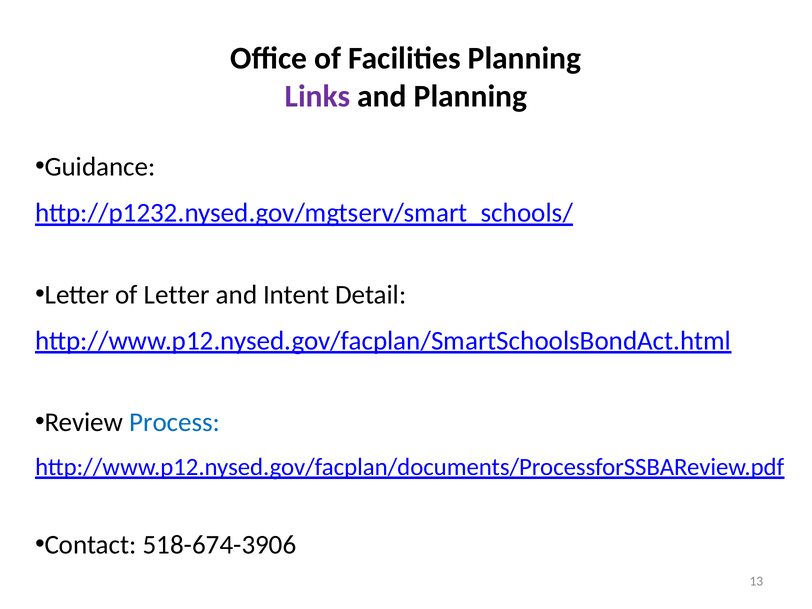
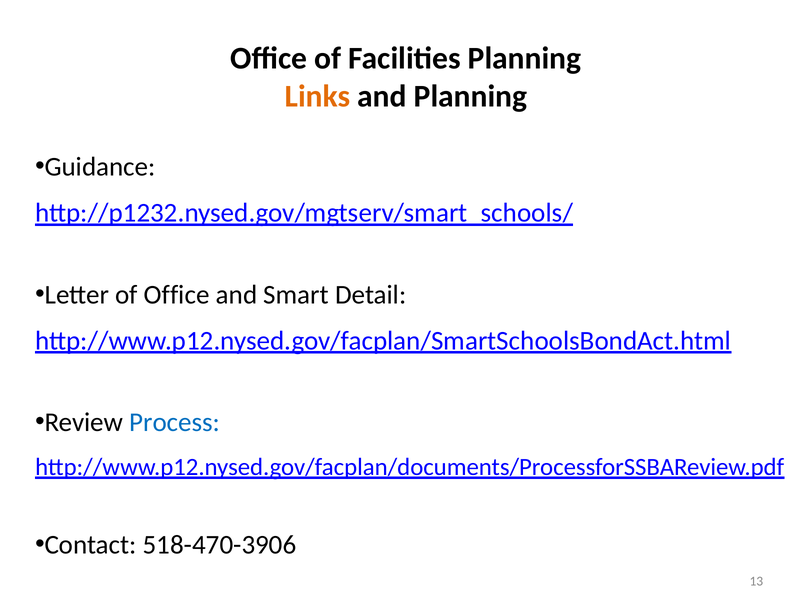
Links colour: purple -> orange (318, 96)
of Letter: Letter -> Office (177, 295)
Intent: Intent -> Smart (296, 295)
518-674-3906: 518-674-3906 -> 518-470-3906 (220, 545)
